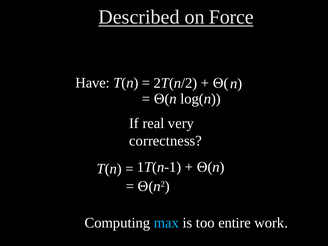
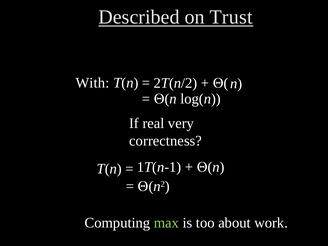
Force: Force -> Trust (231, 17)
Have: Have -> With (92, 83)
max colour: light blue -> light green (166, 223)
entire: entire -> about (234, 223)
